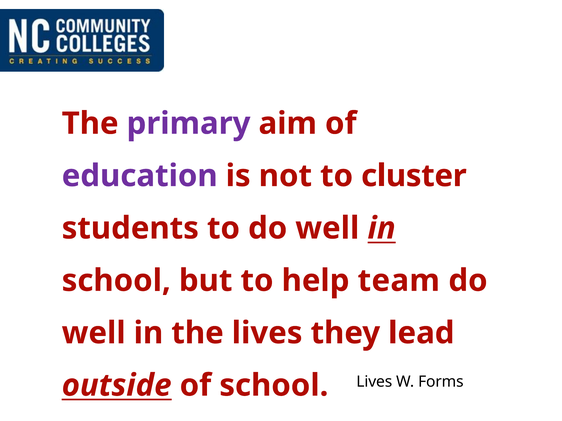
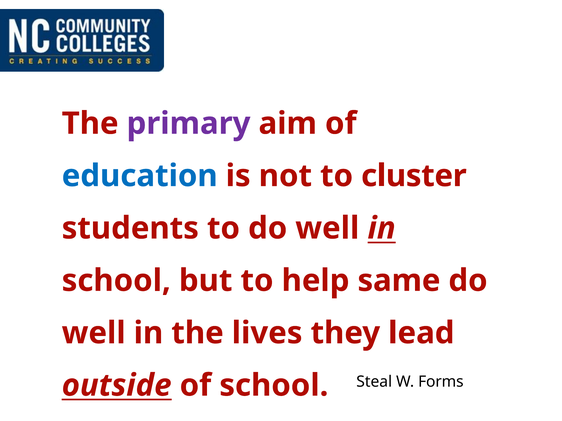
education colour: purple -> blue (140, 176)
team: team -> same (399, 281)
school Lives: Lives -> Steal (374, 382)
